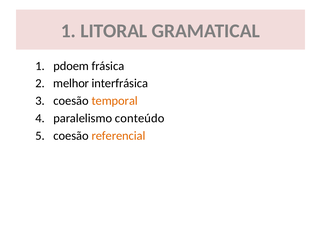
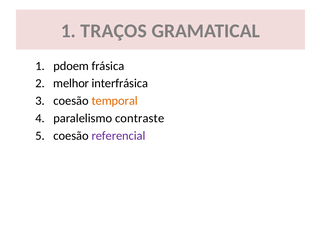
LITORAL: LITORAL -> TRAÇOS (114, 31)
conteúdo: conteúdo -> contraste (140, 119)
referencial colour: orange -> purple (118, 136)
